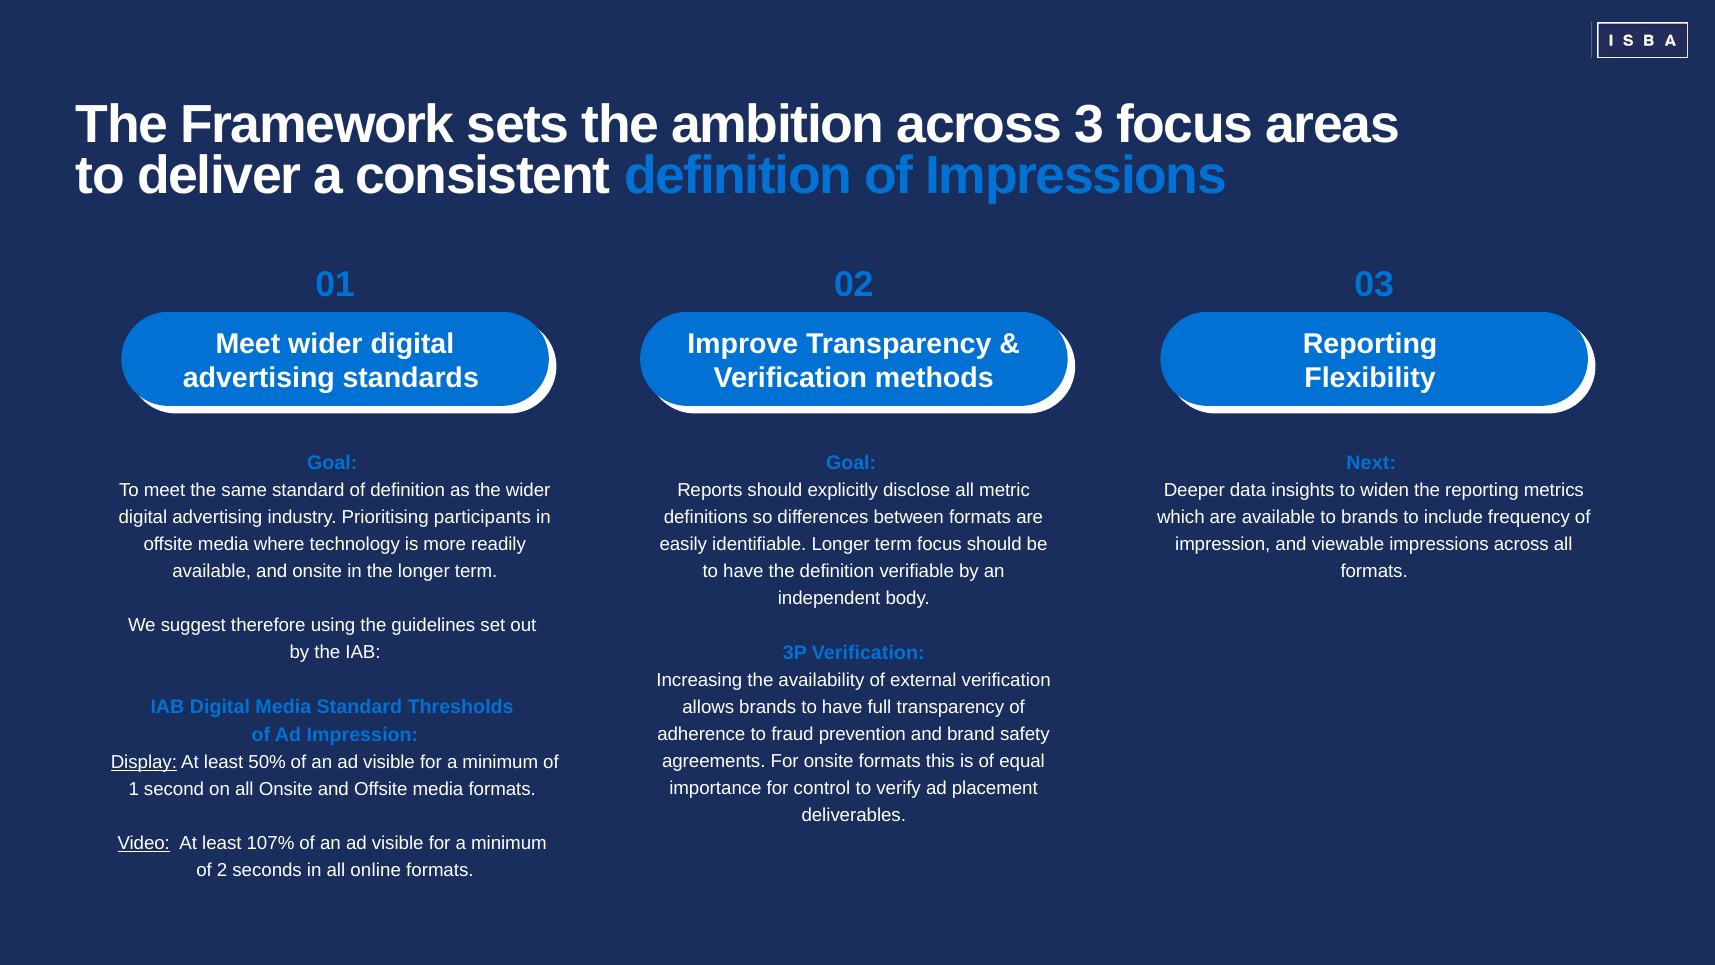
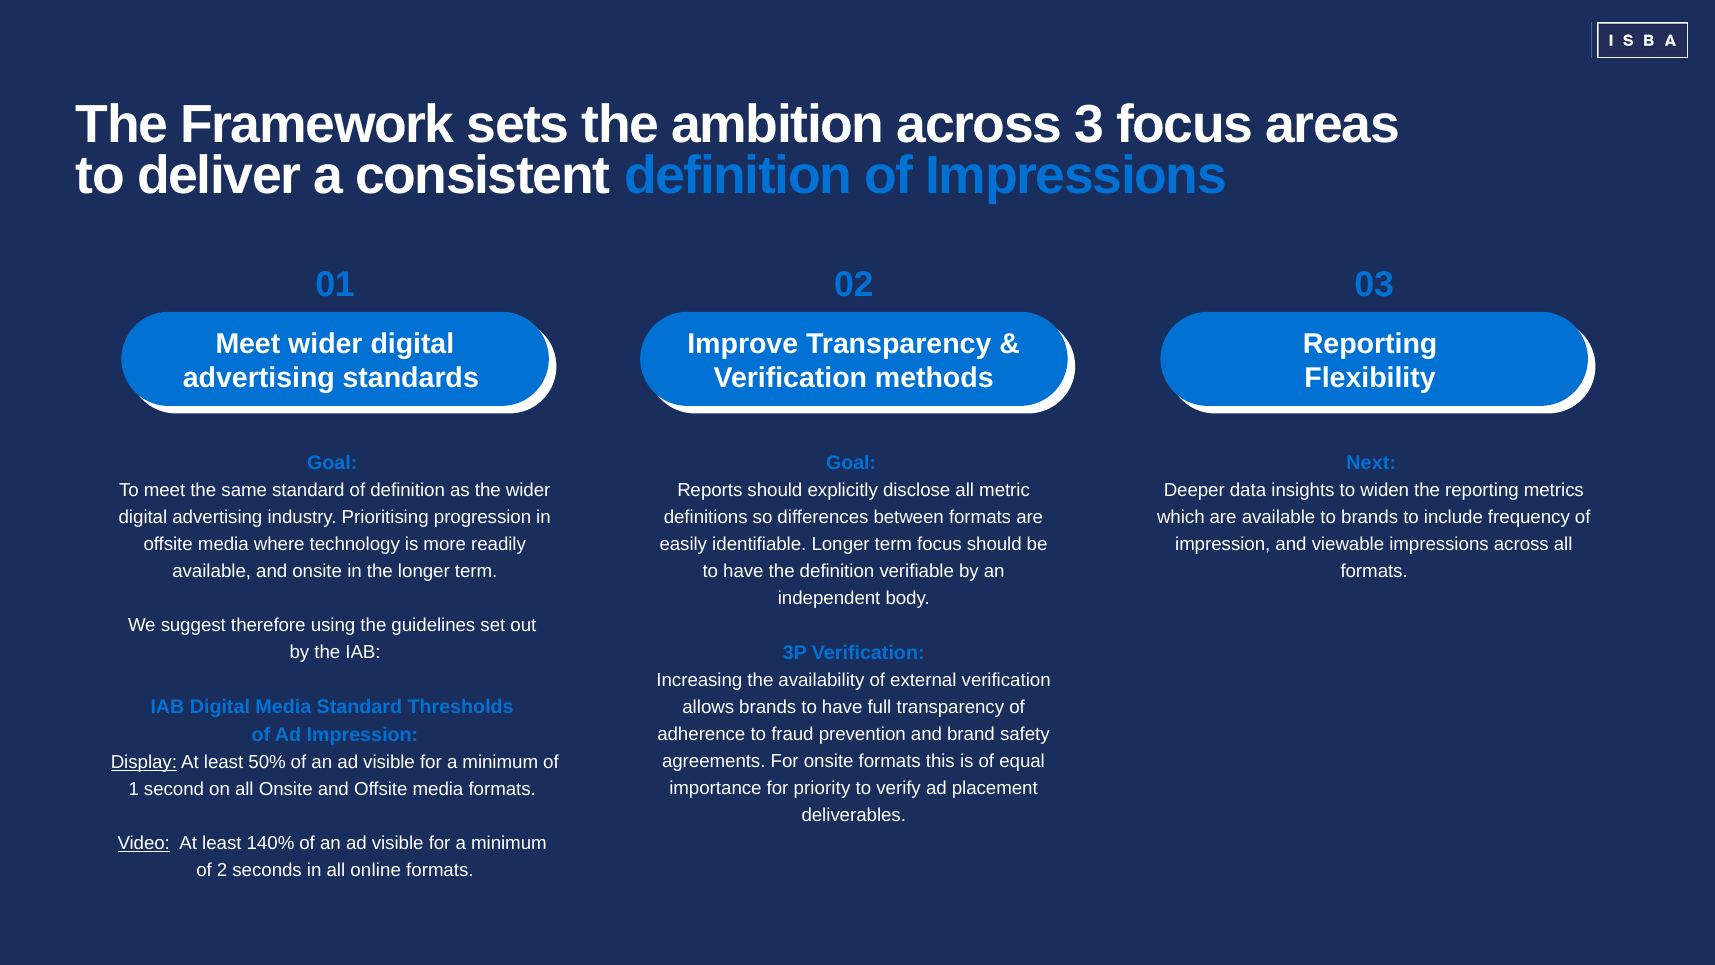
participants: participants -> progression (483, 517)
control: control -> priority (822, 788)
107%: 107% -> 140% (270, 843)
